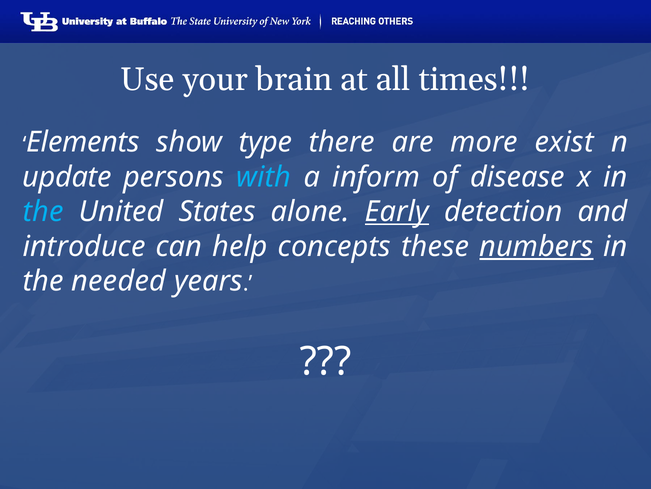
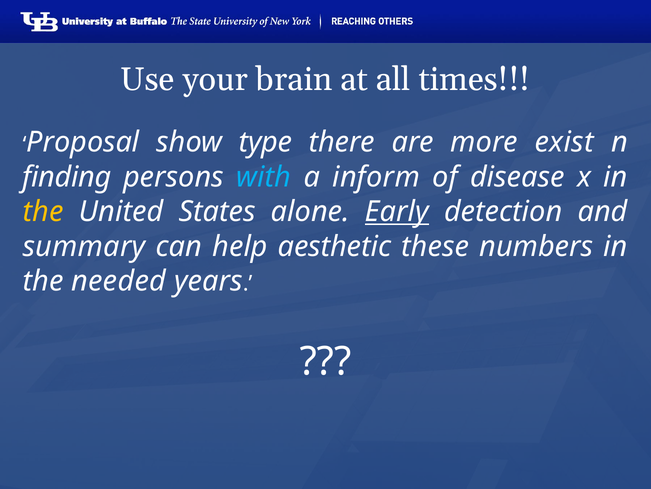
Elements: Elements -> Proposal (83, 142)
update: update -> finding (67, 177)
the colour: light blue -> yellow (43, 211)
introduce: introduce -> summary (84, 246)
concepts: concepts -> aesthetic (335, 246)
numbers underline: present -> none (536, 246)
